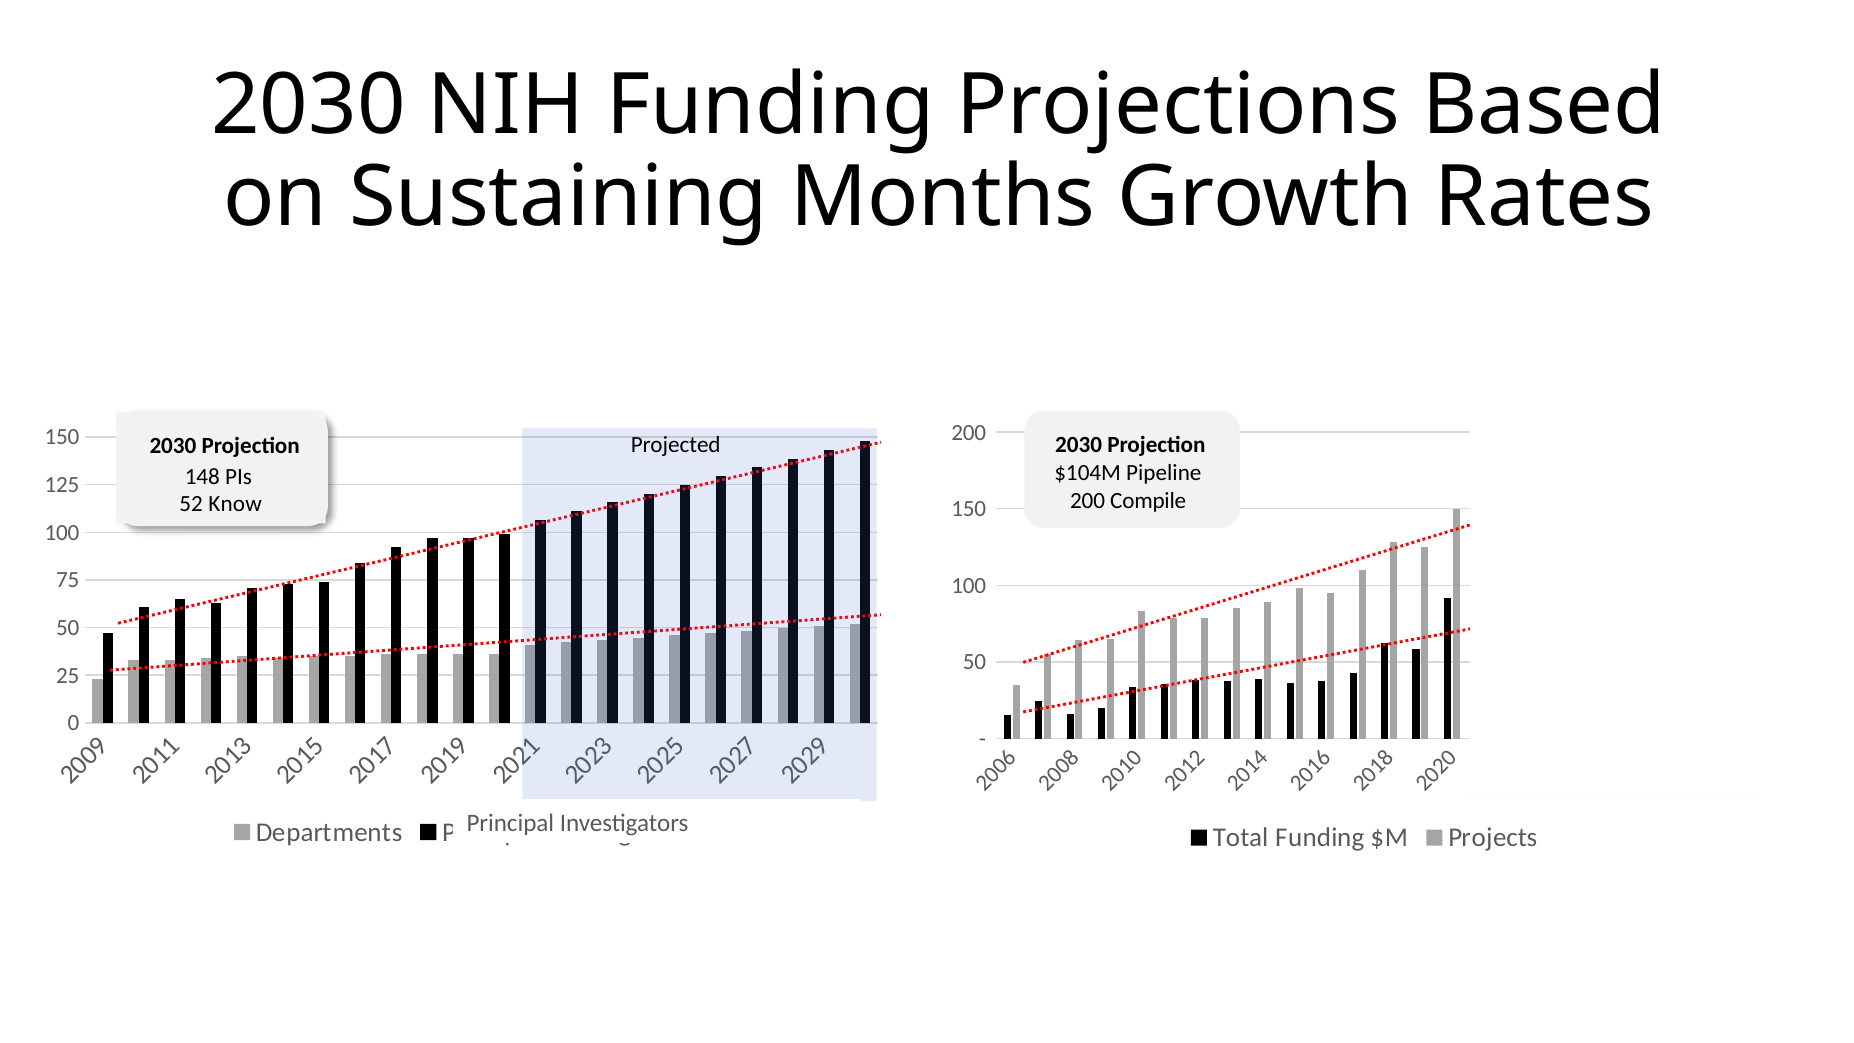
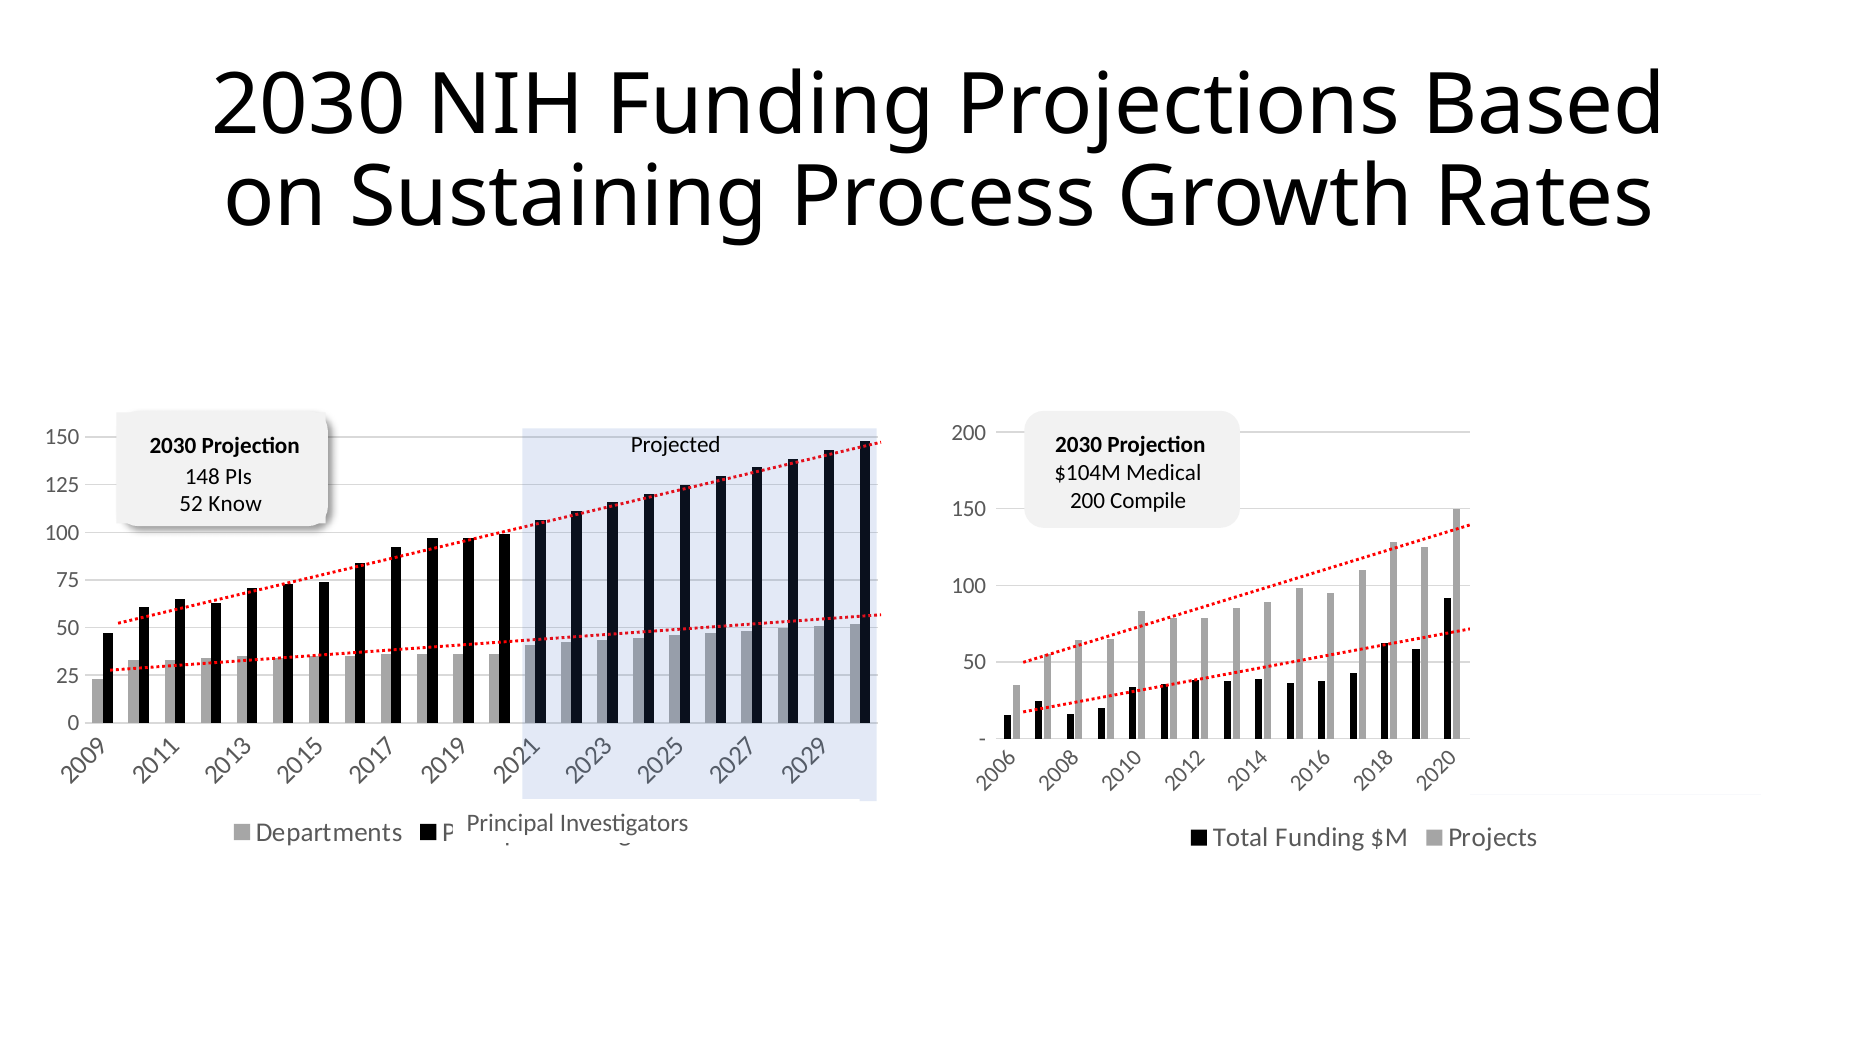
Months: Months -> Process (943, 198)
Pipeline: Pipeline -> Medical (1164, 473)
